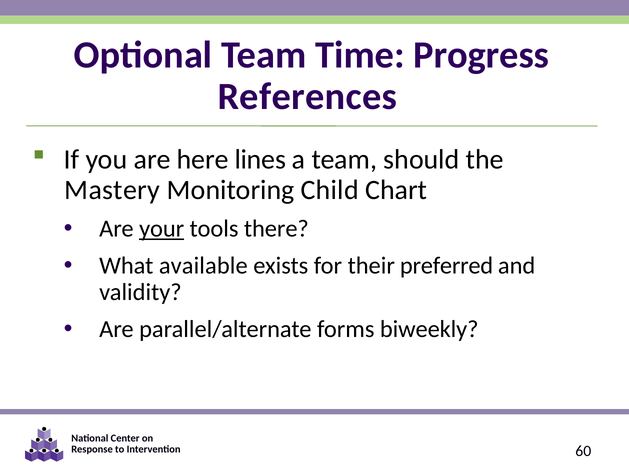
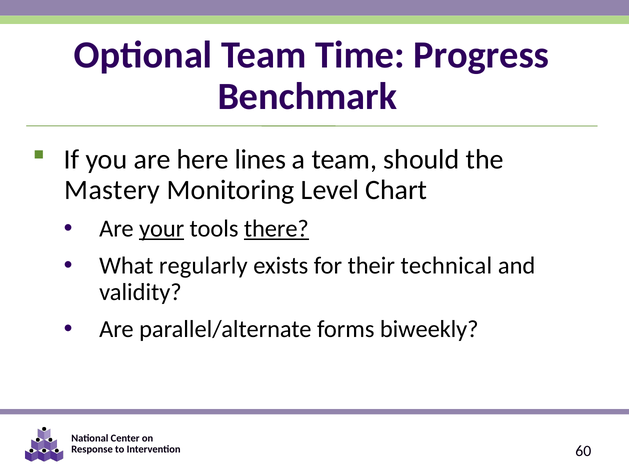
References: References -> Benchmark (307, 96)
Child: Child -> Level (330, 190)
there underline: none -> present (276, 229)
available: available -> regularly (203, 266)
preferred: preferred -> technical (446, 266)
